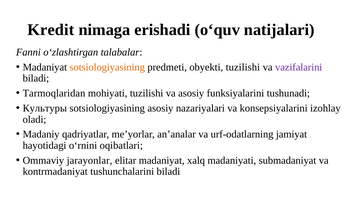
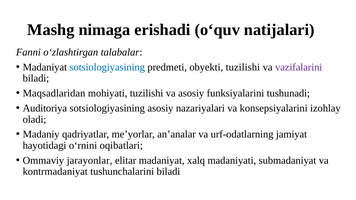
Kredit: Kredit -> Mashg (51, 30)
sotsiologiyasining colour: orange -> blue (107, 67)
Tarmoqlaridan: Tarmoqlaridan -> Maqsadlaridan (54, 93)
Культуры: Культуры -> Auditoriya (45, 108)
